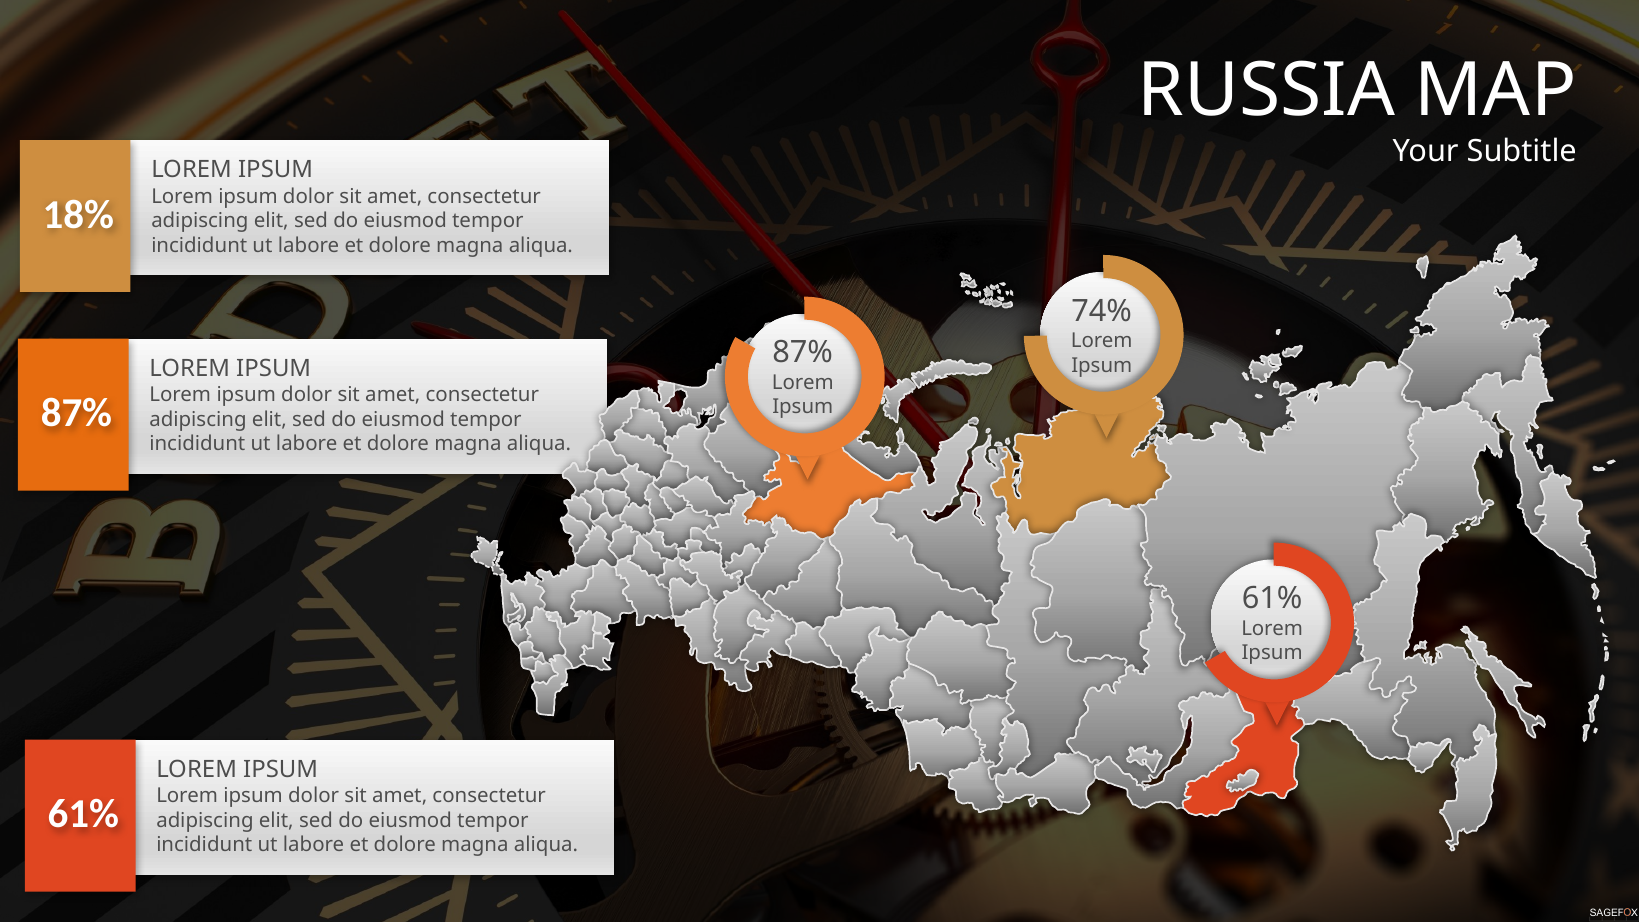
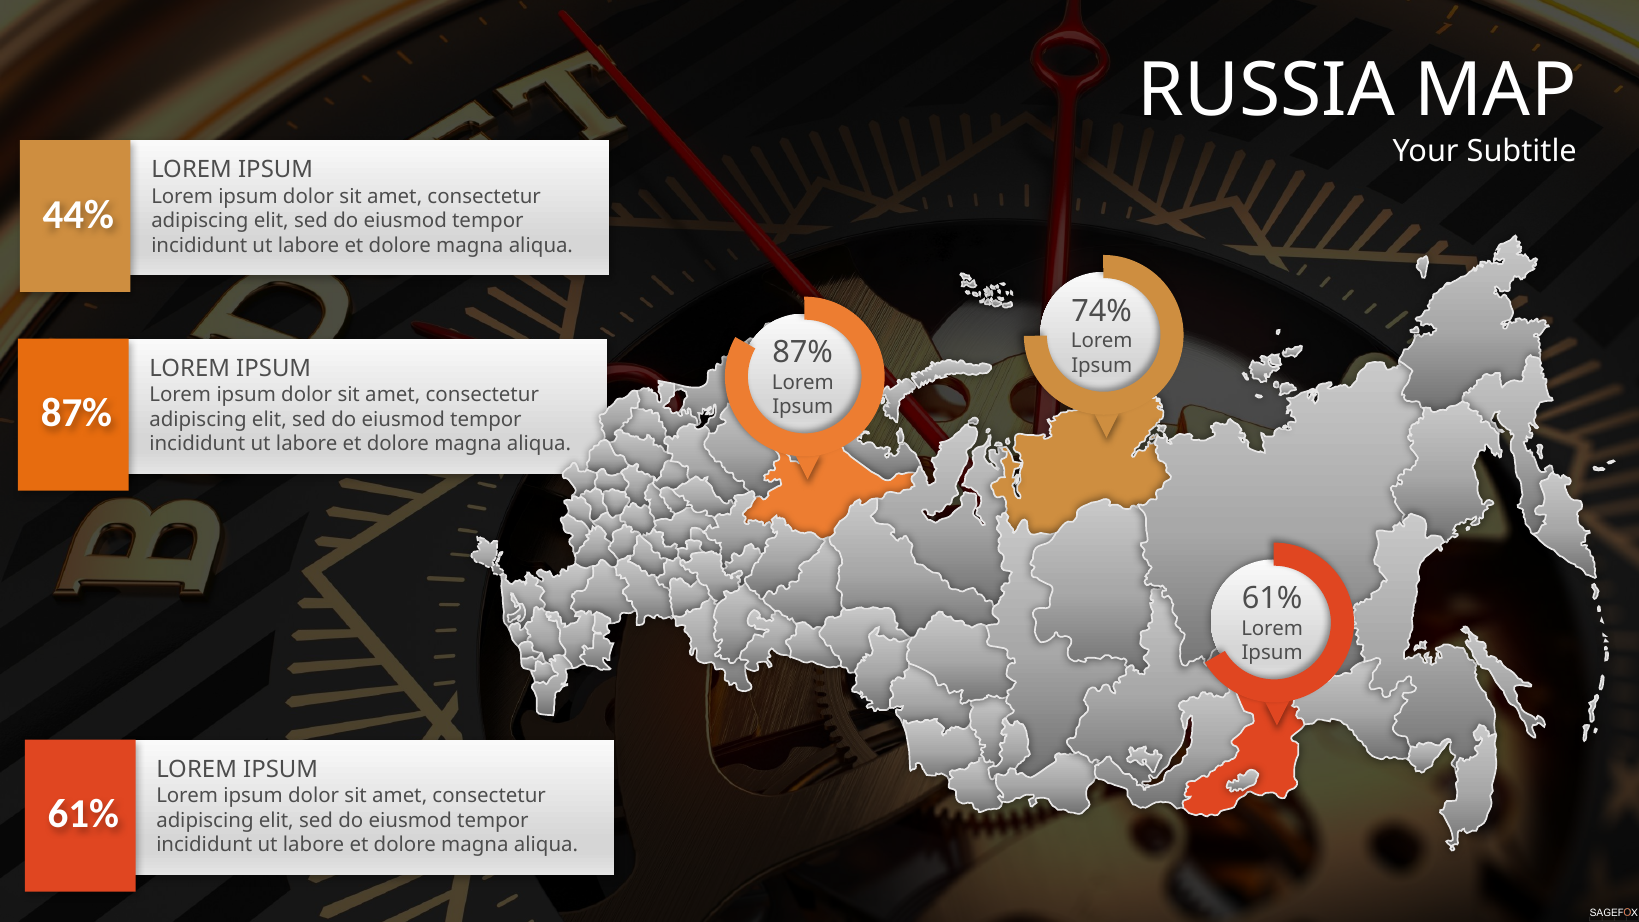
18%: 18% -> 44% (78, 215)
